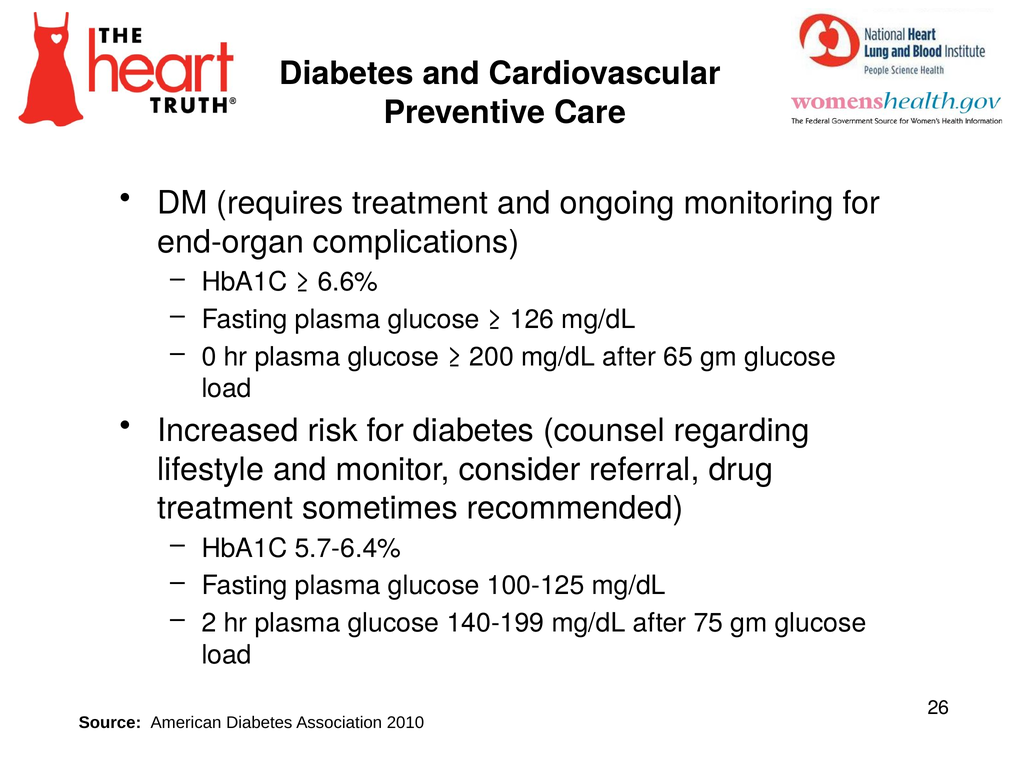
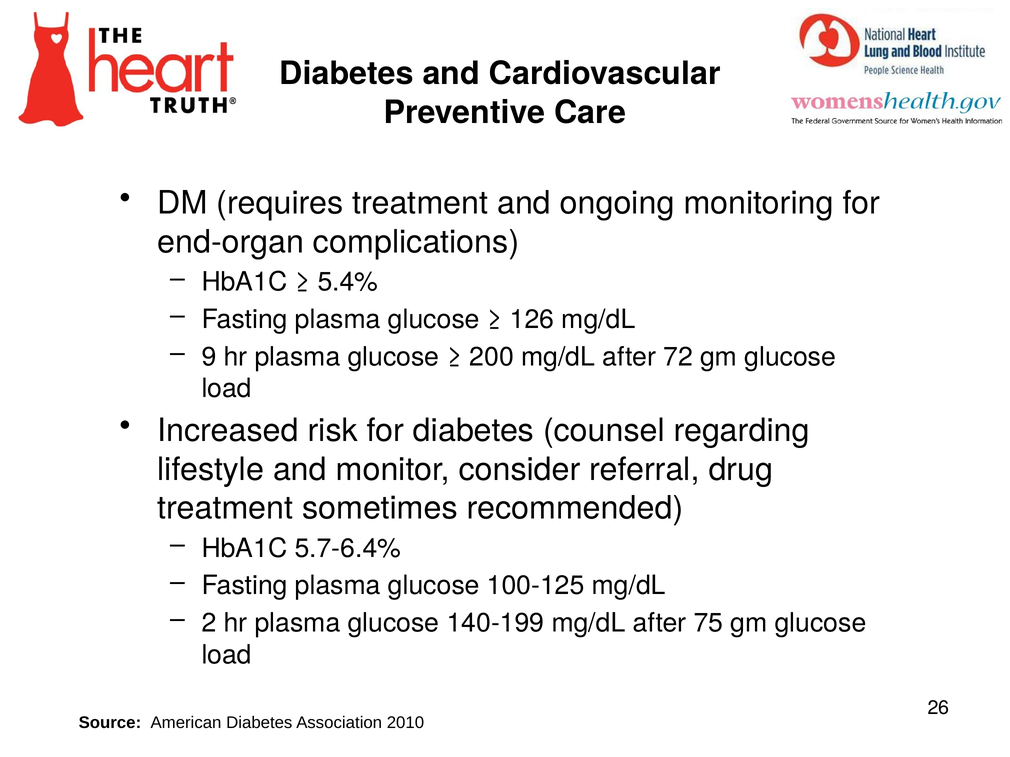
6.6%: 6.6% -> 5.4% (348, 282)
0: 0 -> 9 (209, 357)
65: 65 -> 72 (678, 357)
